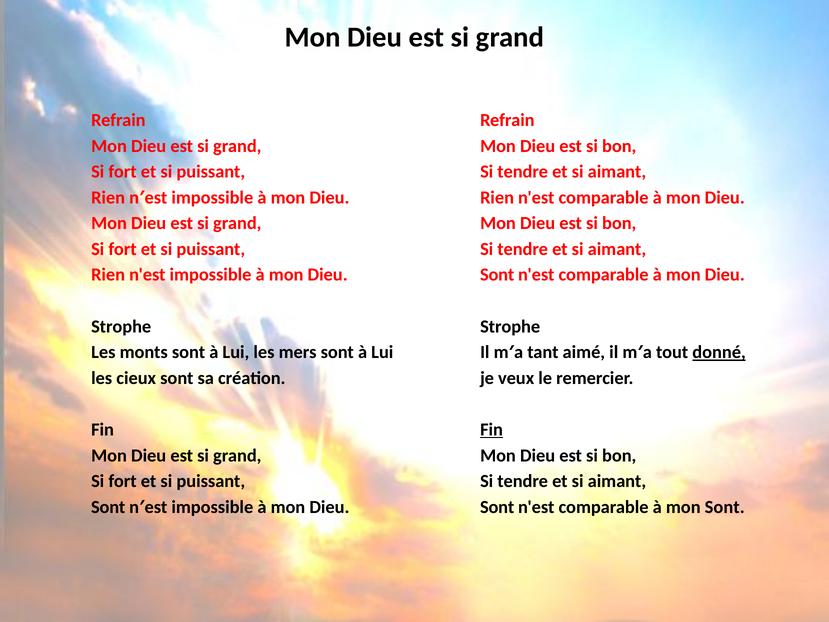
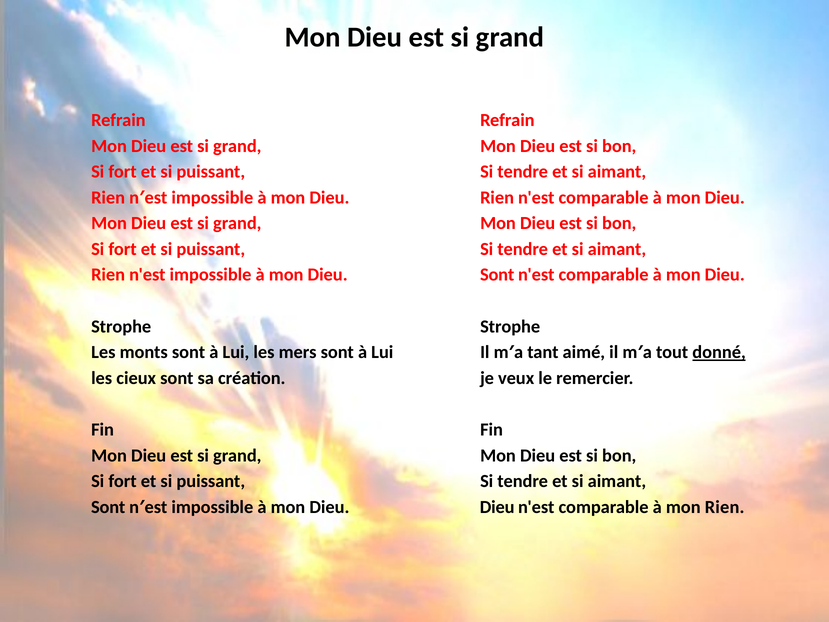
Fin underline: present -> none (492, 430)
Sont: Sont -> Dieu (497, 507)
mon Sont: Sont -> Rien (725, 507)
